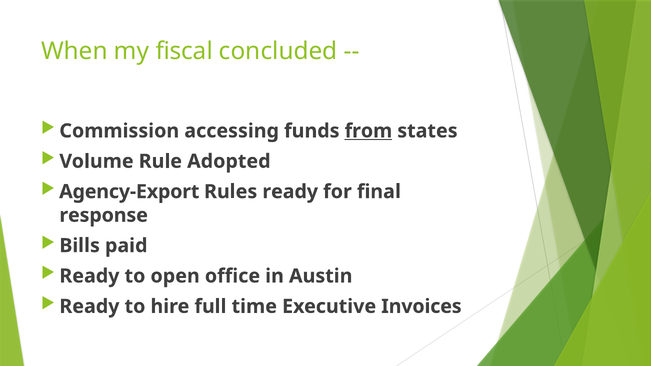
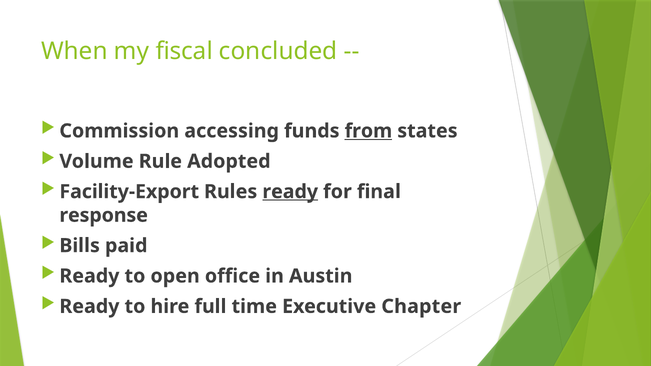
Agency-Export: Agency-Export -> Facility-Export (129, 192)
ready underline: none -> present (290, 192)
Invoices: Invoices -> Chapter (421, 307)
